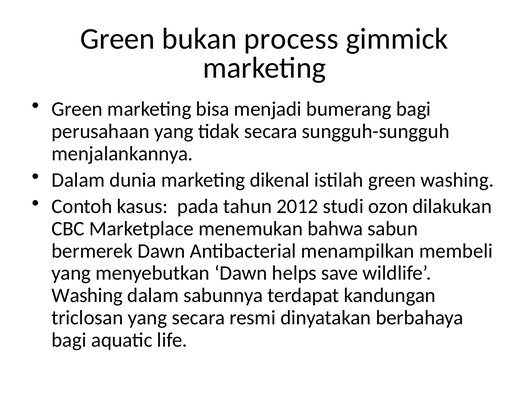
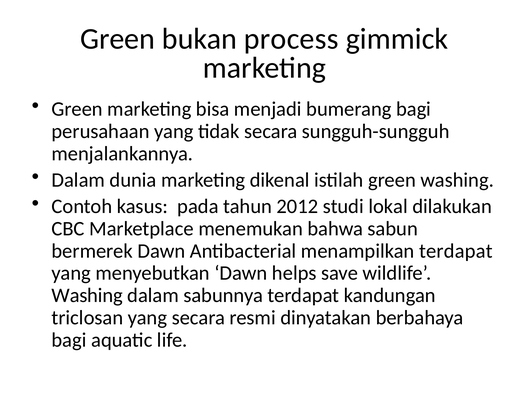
ozon: ozon -> lokal (388, 206)
menampilkan membeli: membeli -> terdapat (456, 251)
